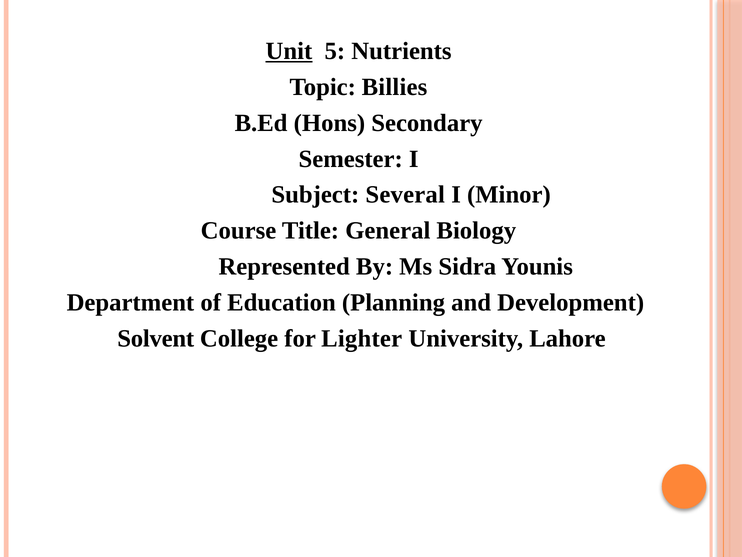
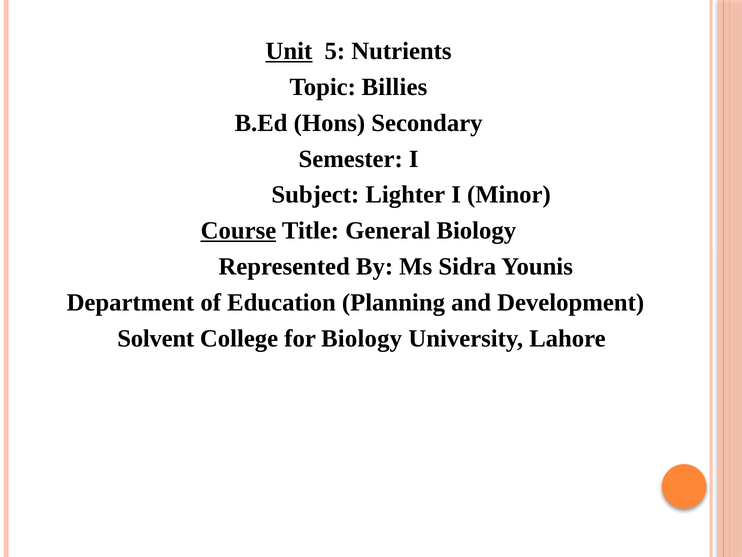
Several: Several -> Lighter (405, 195)
Course underline: none -> present (238, 231)
for Lighter: Lighter -> Biology (362, 338)
